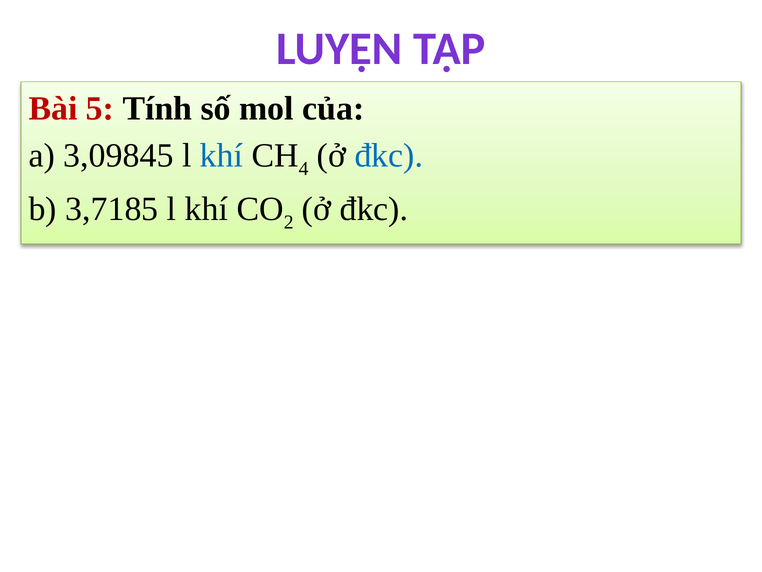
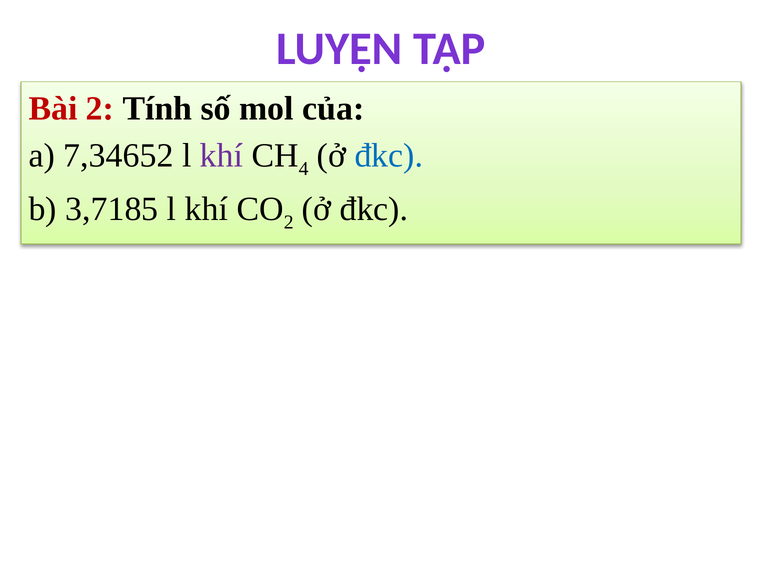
Bài 5: 5 -> 2 (100, 108)
3,09845: 3,09845 -> 7,34652 (118, 156)
khí colour: blue -> purple (221, 156)
